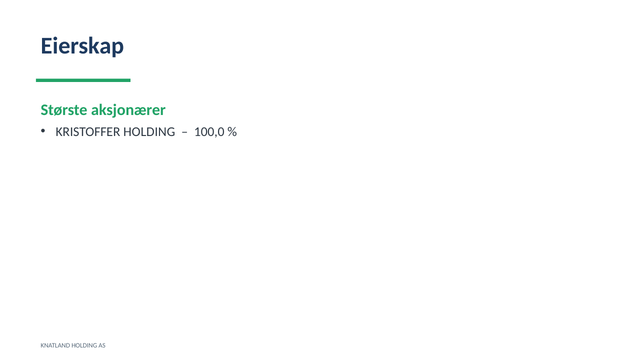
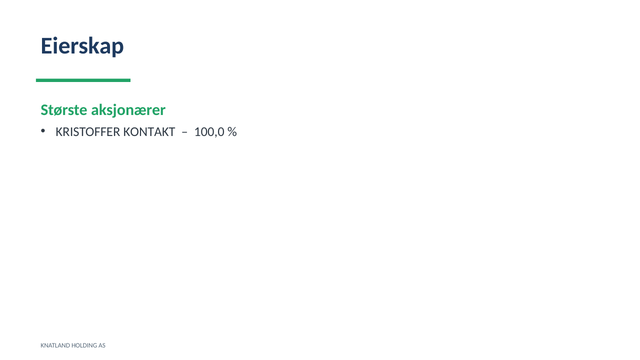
KRISTOFFER HOLDING: HOLDING -> KONTAKT (149, 132)
